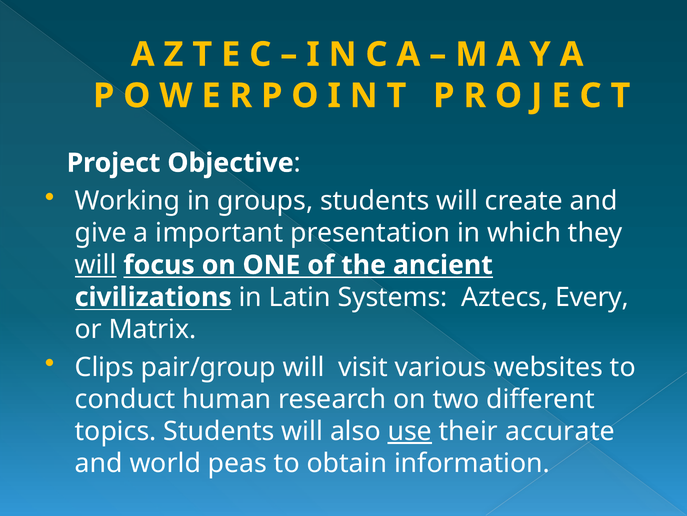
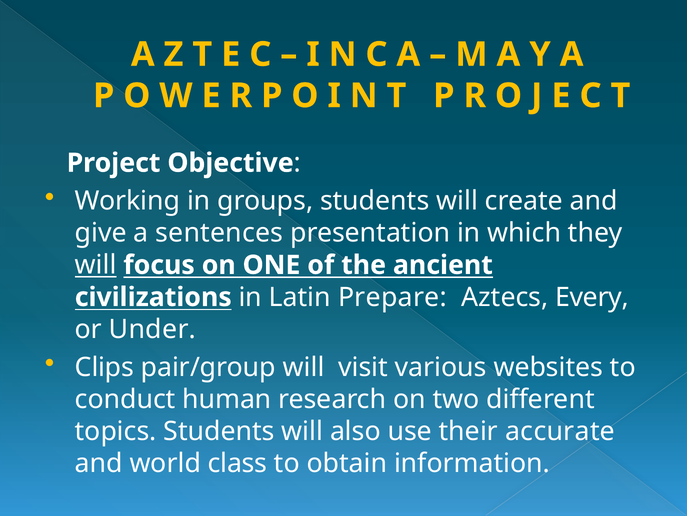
important: important -> sentences (219, 233)
Systems: Systems -> Prepare (392, 297)
Matrix: Matrix -> Under (152, 329)
use underline: present -> none (410, 431)
peas: peas -> class (238, 463)
